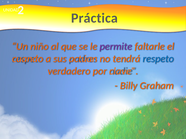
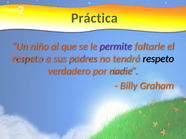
cuando: cuando -> faltarle (28, 59)
actúan: actúan -> tabaco (83, 59)
respeto colour: blue -> black (158, 59)
